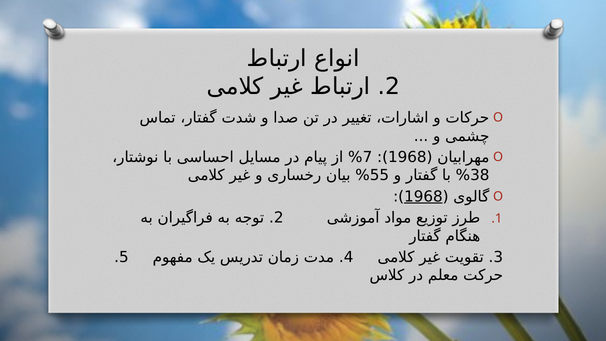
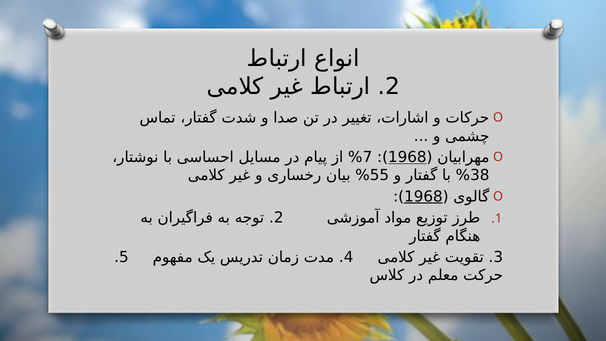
1968 underline: none -> present (407, 157)
